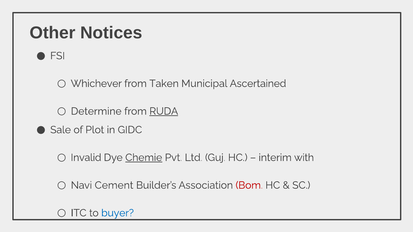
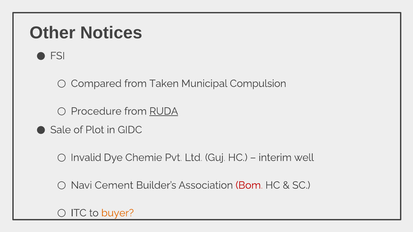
Whichever: Whichever -> Compared (96, 84)
Ascertained: Ascertained -> Compulsion (258, 84)
Determine: Determine -> Procedure (96, 111)
Chemie underline: present -> none (144, 158)
with: with -> well (304, 158)
buyer colour: blue -> orange (118, 213)
